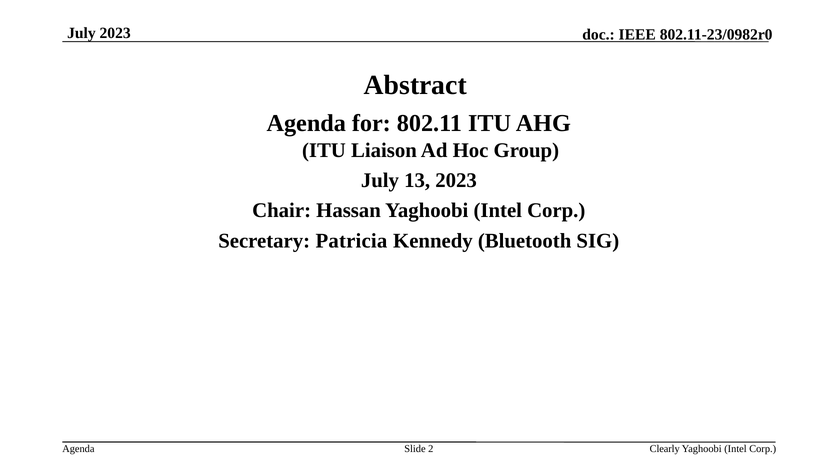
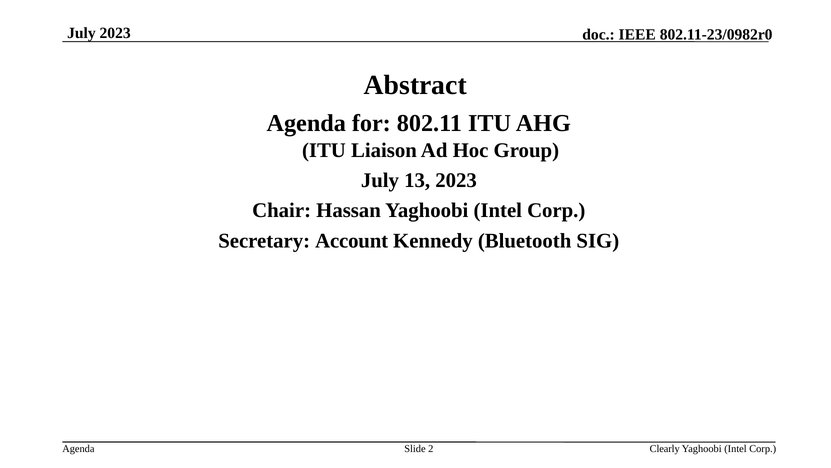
Patricia: Patricia -> Account (352, 240)
